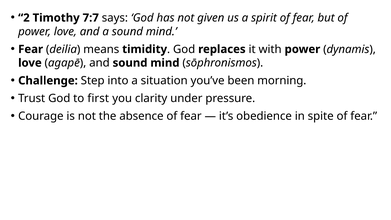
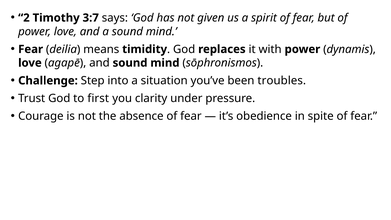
7:7: 7:7 -> 3:7 (91, 18)
morning: morning -> troubles (282, 81)
